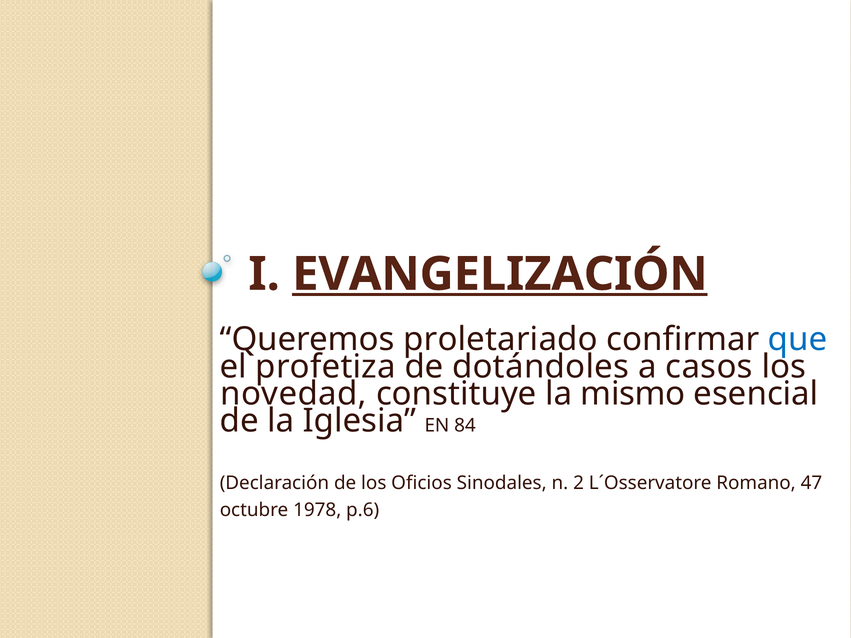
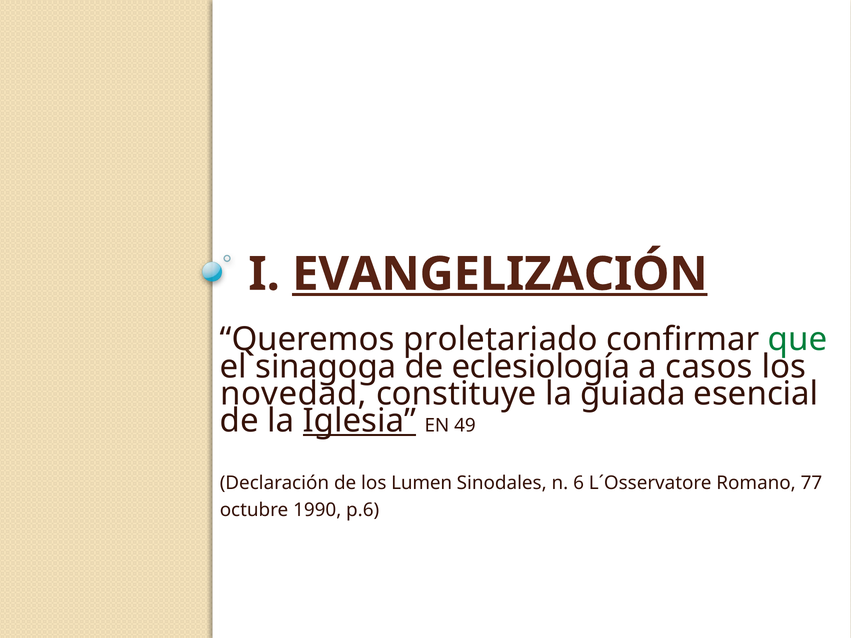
que colour: blue -> green (798, 340)
profetiza: profetiza -> sinagoga (326, 367)
dotándoles: dotándoles -> eclesiología (541, 367)
mismo: mismo -> guiada (633, 394)
Iglesia underline: none -> present (359, 421)
84: 84 -> 49 (465, 426)
Oficios: Oficios -> Lumen (422, 483)
2: 2 -> 6 (579, 483)
47: 47 -> 77 (811, 483)
1978: 1978 -> 1990 (317, 510)
